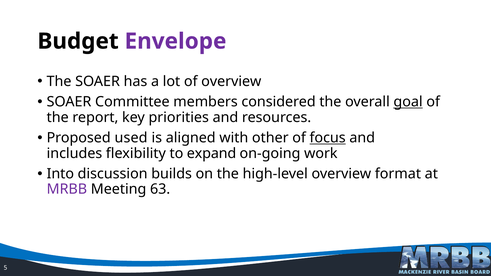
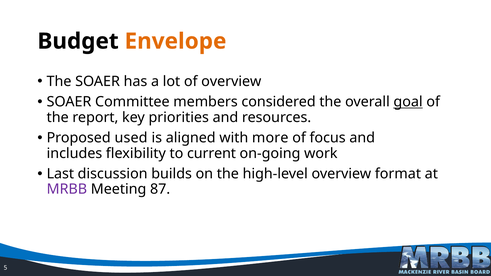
Envelope colour: purple -> orange (175, 41)
other: other -> more (270, 138)
focus underline: present -> none (328, 138)
expand: expand -> current (212, 153)
Into: Into -> Last (60, 174)
63: 63 -> 87 (160, 189)
